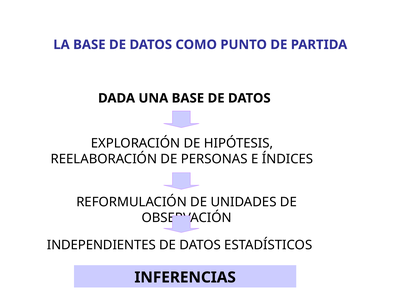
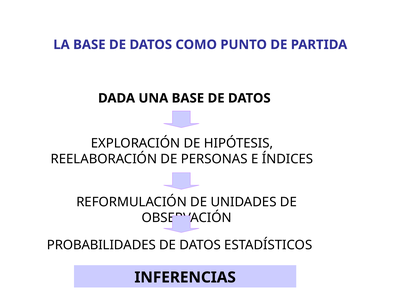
INDEPENDIENTES: INDEPENDIENTES -> PROBABILIDADES (101, 245)
